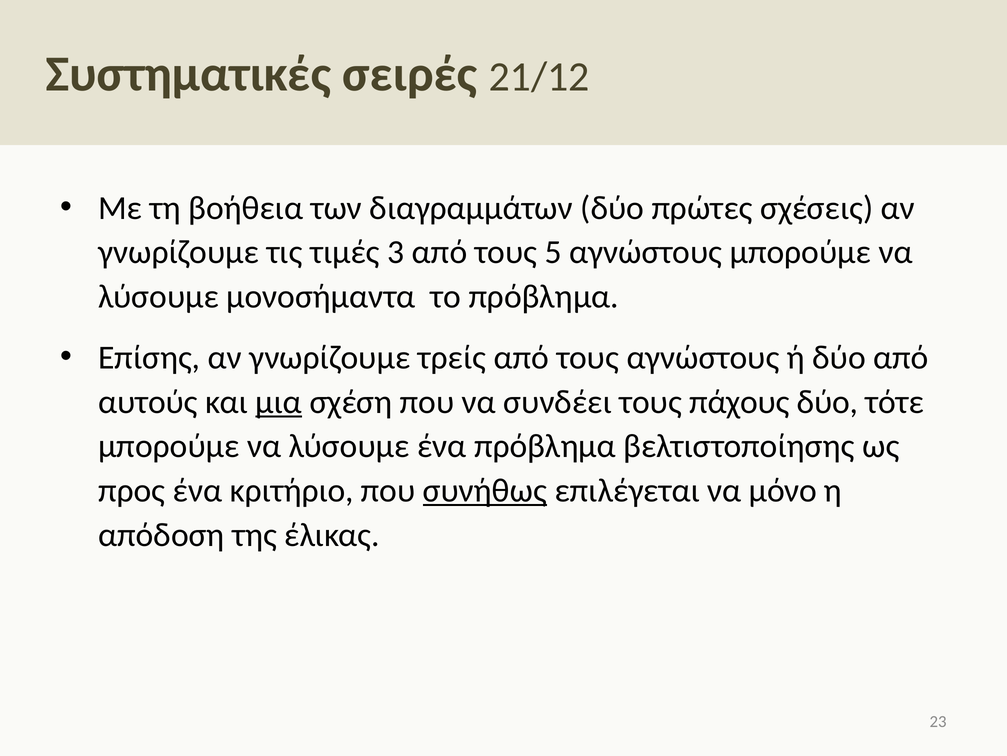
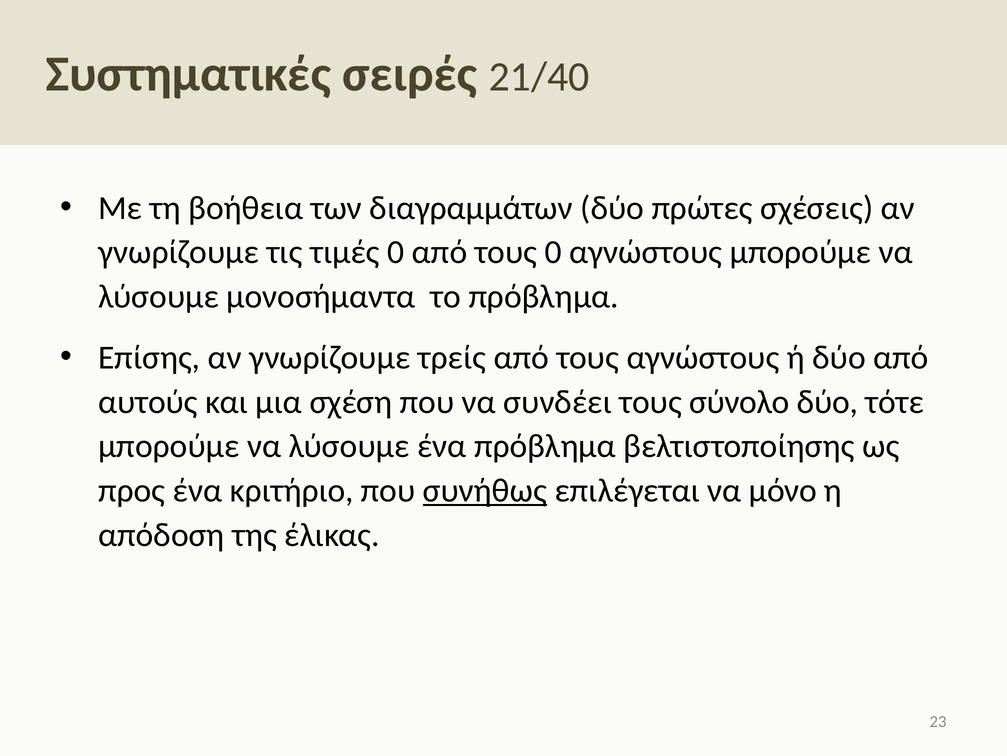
21/12: 21/12 -> 21/40 (539, 77)
τιμές 3: 3 -> 0 (396, 252)
τους 5: 5 -> 0 (553, 252)
μια underline: present -> none (279, 402)
πάχους: πάχους -> σύνολο (739, 402)
